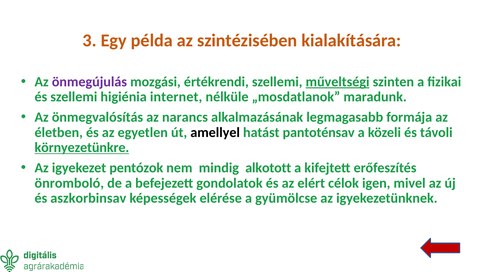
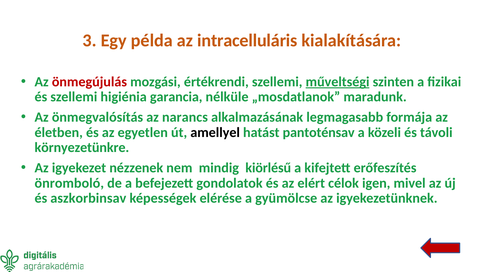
szintézisében: szintézisében -> intracelluláris (247, 41)
önmegújulás colour: purple -> red (89, 82)
internet: internet -> garancia (176, 97)
környezetünkre underline: present -> none (82, 148)
pentózok: pentózok -> nézzenek (136, 168)
alkotott: alkotott -> kiörlésű (268, 168)
